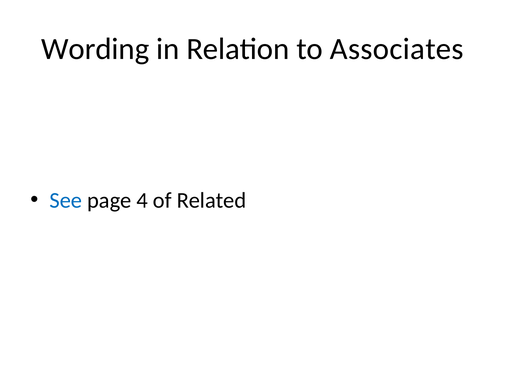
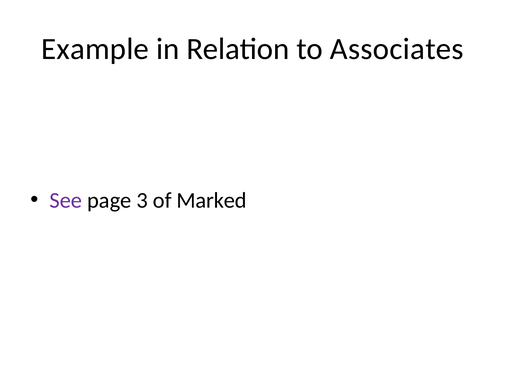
Wording: Wording -> Example (95, 49)
See colour: blue -> purple (66, 201)
4: 4 -> 3 (142, 201)
Related: Related -> Marked (212, 201)
